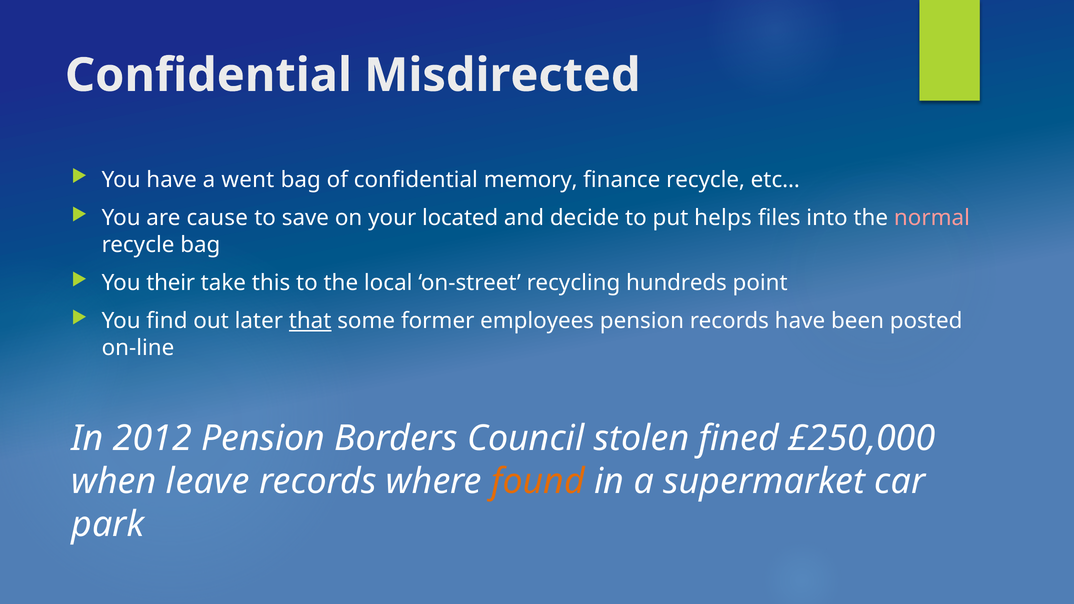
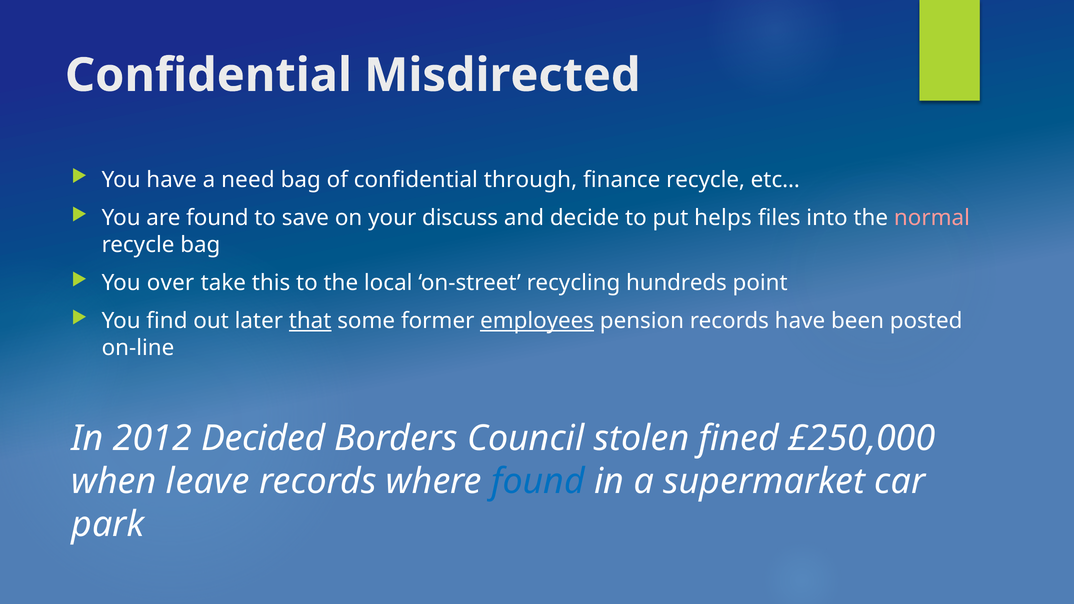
went: went -> need (248, 180)
memory: memory -> through (531, 180)
are cause: cause -> found (217, 218)
located: located -> discuss (460, 218)
their: their -> over (170, 283)
employees underline: none -> present (537, 321)
2012 Pension: Pension -> Decided (263, 438)
found colour: orange -> blue (538, 481)
